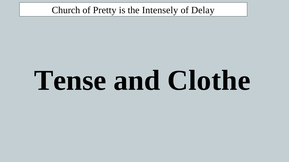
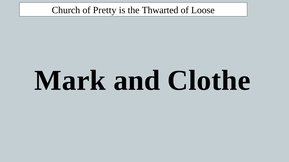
Intensely: Intensely -> Thwarted (160, 10)
Delay: Delay -> Loose (203, 10)
Tense: Tense -> Mark (70, 81)
